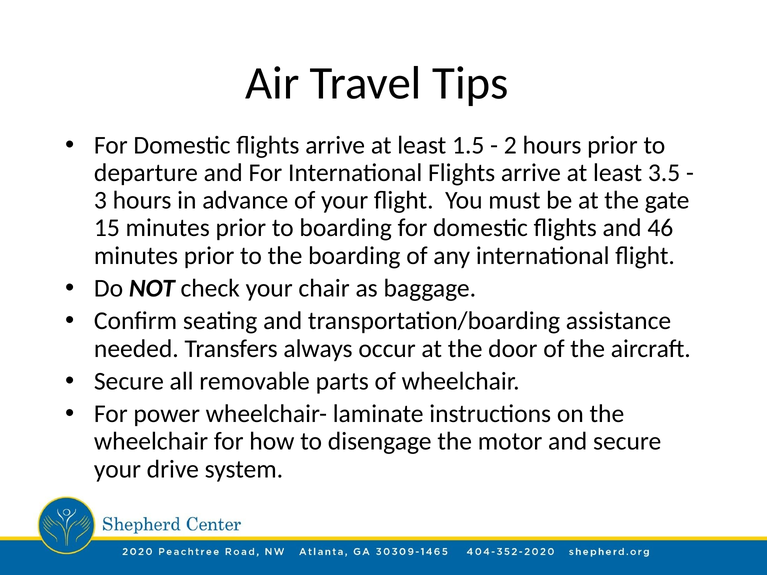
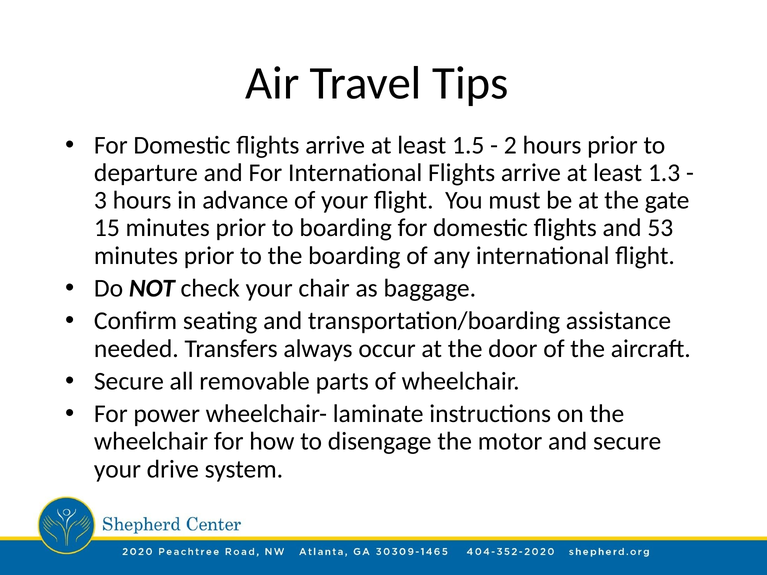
3.5: 3.5 -> 1.3 (664, 173)
46: 46 -> 53 (660, 228)
